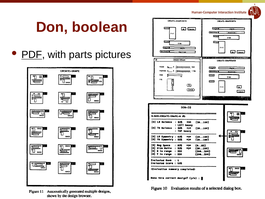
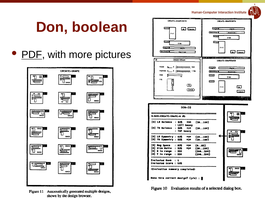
parts: parts -> more (81, 55)
